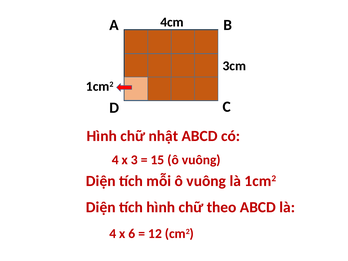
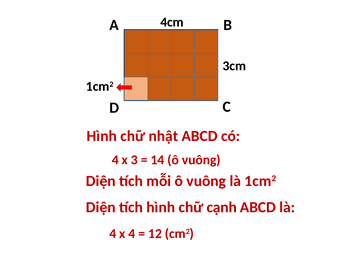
15: 15 -> 14 (157, 160)
theo: theo -> cạnh (222, 207)
x 6: 6 -> 4 (132, 234)
